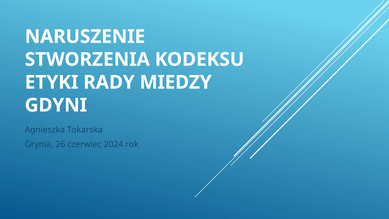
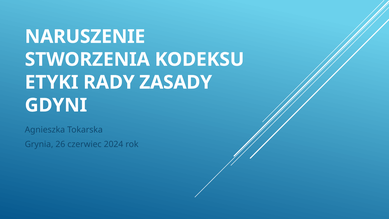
MIEDZY: MIEDZY -> ZASADY (176, 82)
